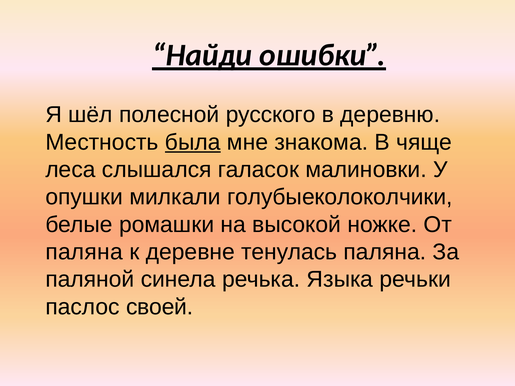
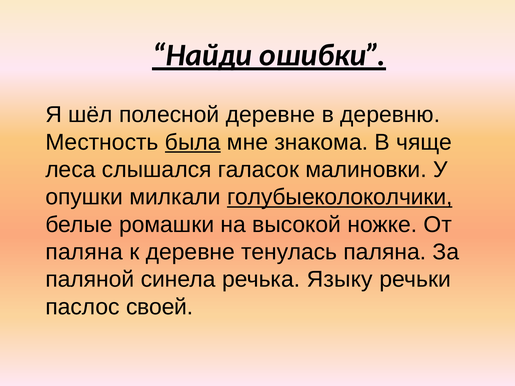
полесной русского: русского -> деревне (271, 115)
голубыеколоколчики underline: none -> present (340, 197)
Языка: Языка -> Языку (340, 280)
